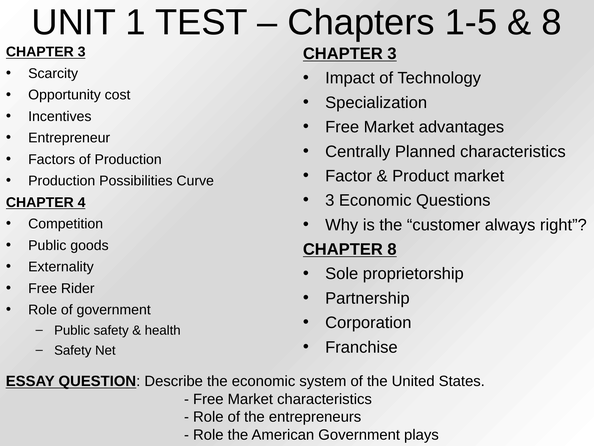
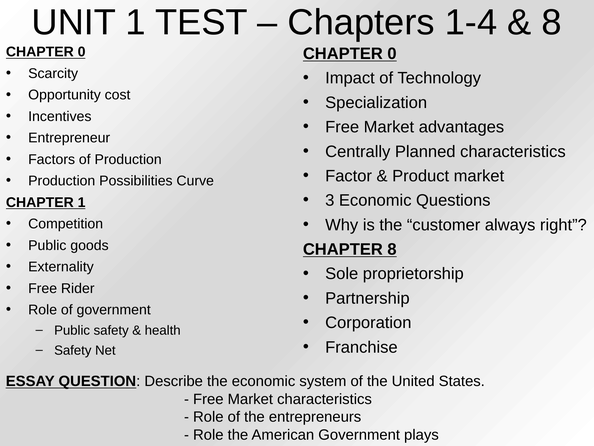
1-5: 1-5 -> 1-4 (471, 22)
3: 3 -> 0 (82, 52)
3: 3 -> 0 (392, 54)
CHAPTER 4: 4 -> 1 (82, 202)
